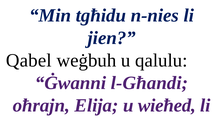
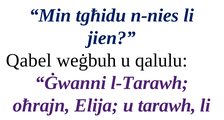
l-Għandi: l-Għandi -> l-Tarawh (150, 83)
wieħed: wieħed -> tarawh (167, 106)
